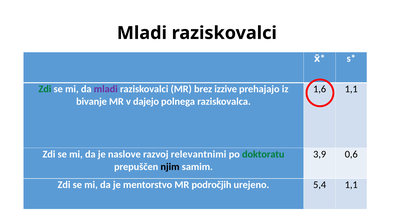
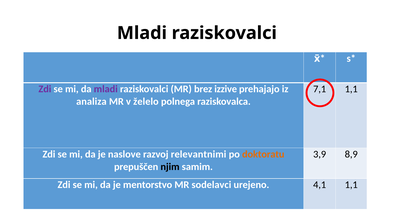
Zdi colour: green -> purple (45, 89)
1,6: 1,6 -> 7,1 (320, 89)
bivanje: bivanje -> analiza (91, 102)
dajejo: dajejo -> želelo (146, 102)
doktoratu colour: green -> orange (263, 155)
0,6: 0,6 -> 8,9 (351, 155)
področjih: področjih -> sodelavci (211, 185)
5,4: 5,4 -> 4,1 (320, 185)
